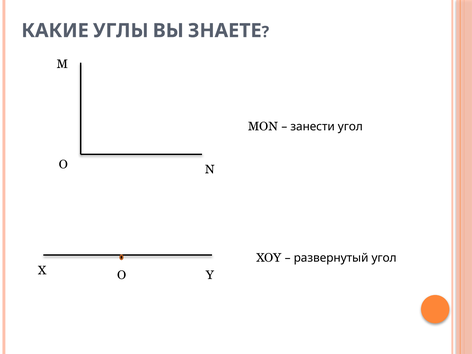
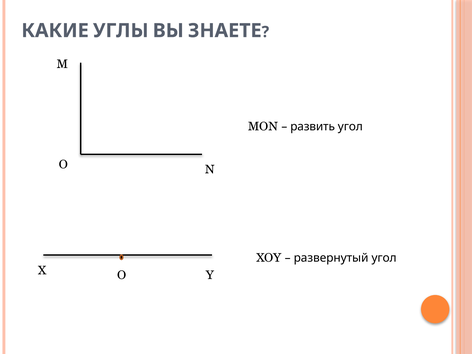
занести: занести -> развить (313, 127)
